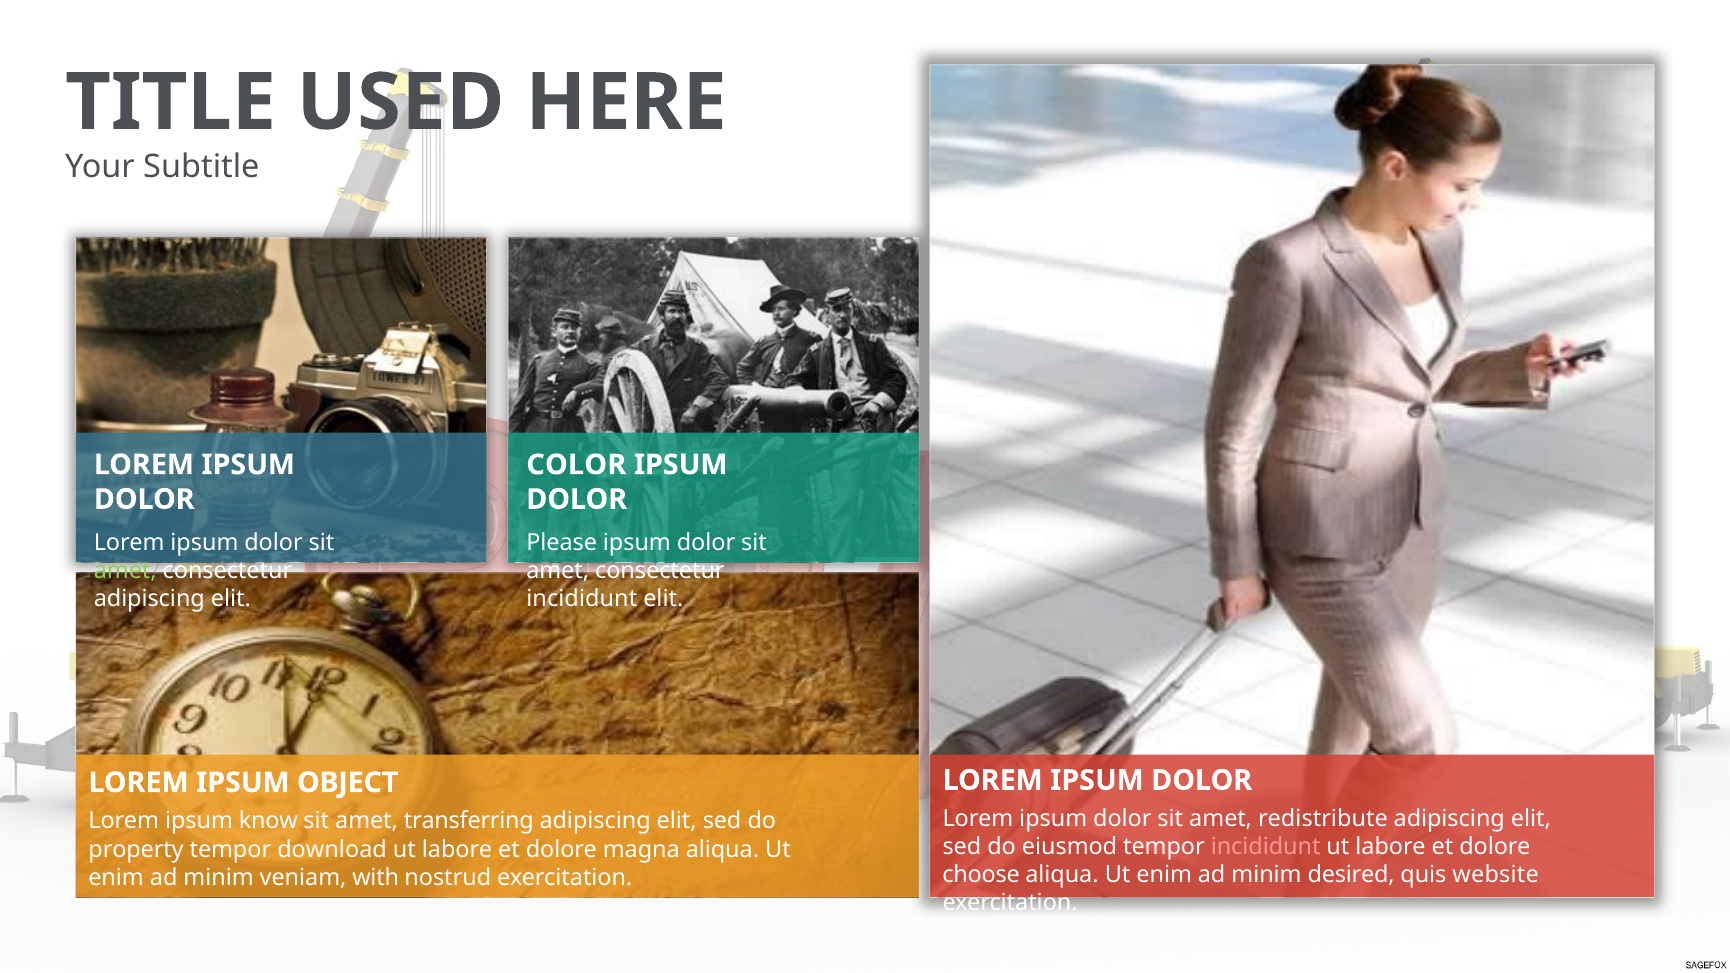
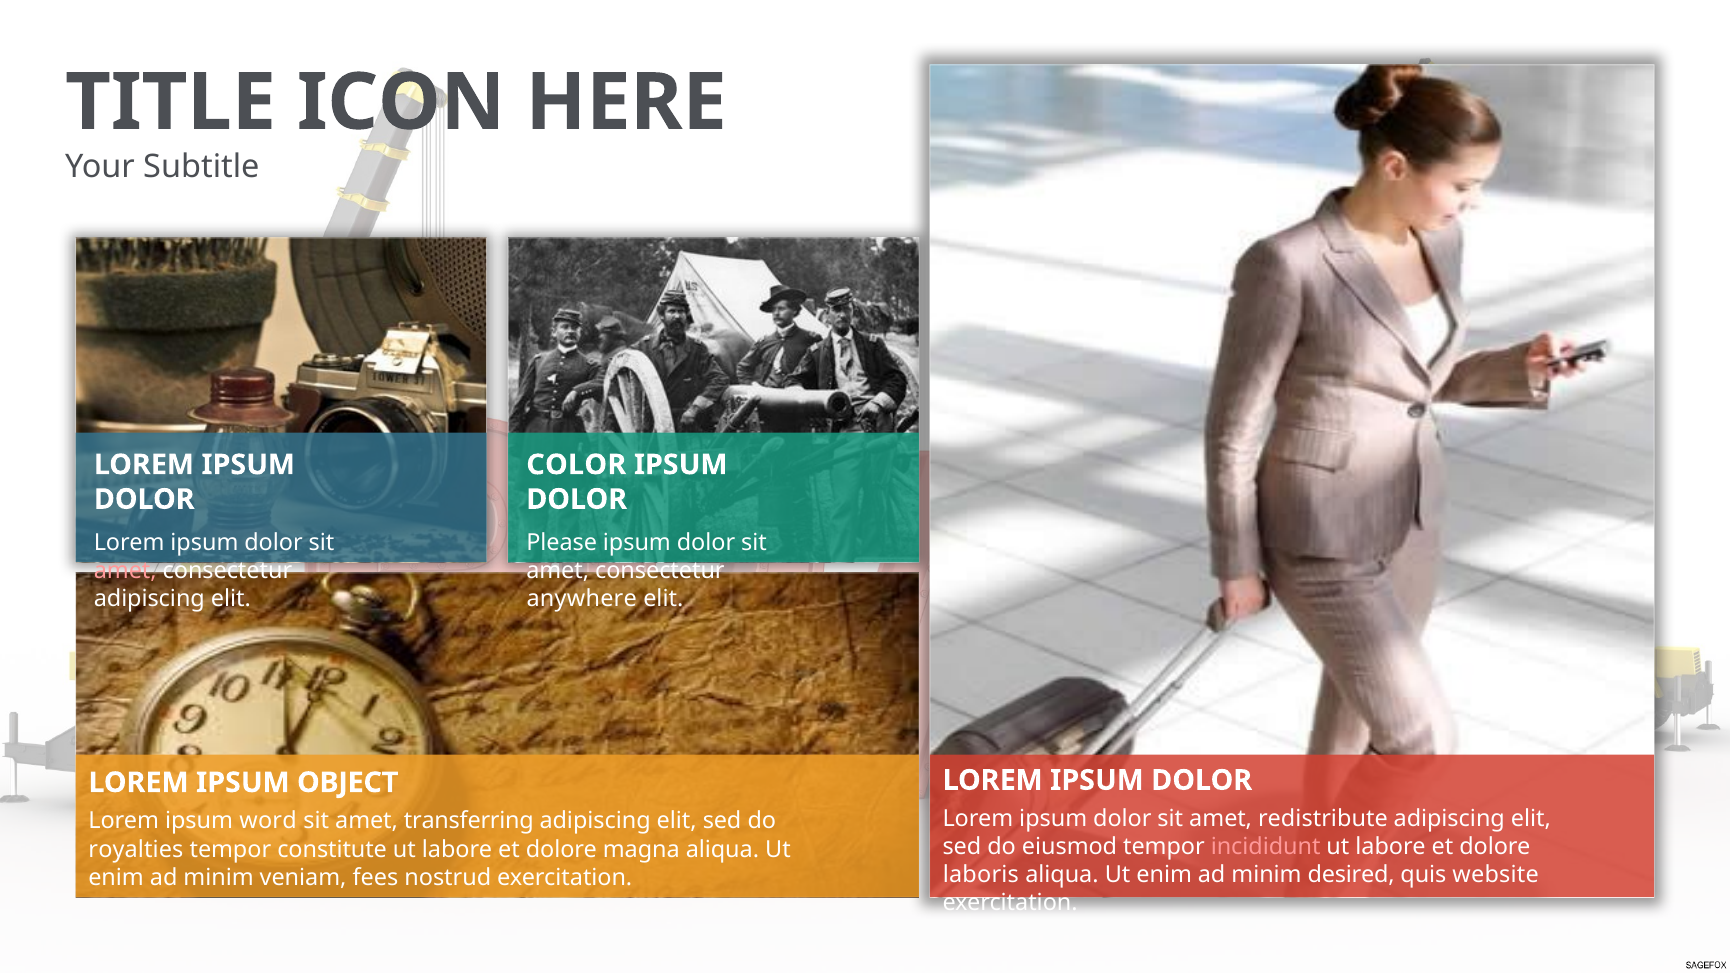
USED: USED -> ICON (401, 103)
amet colour: light green -> pink (125, 571)
incididunt: incididunt -> anywhere (582, 599)
know: know -> word (268, 821)
property: property -> royalties (136, 849)
download: download -> constitute (332, 849)
choose: choose -> laboris (981, 875)
with: with -> fees (375, 878)
